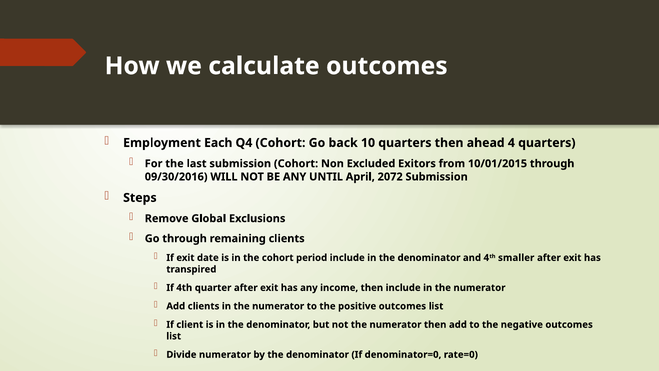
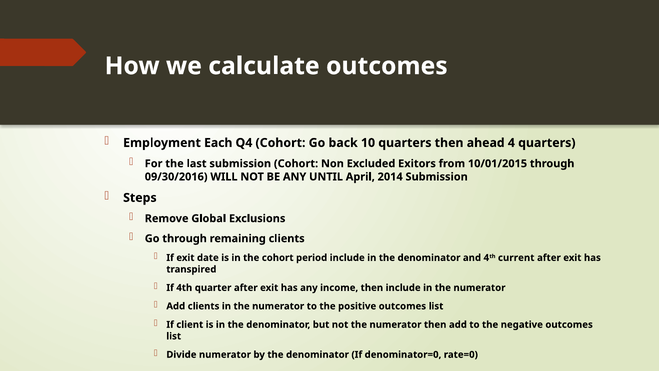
2072: 2072 -> 2014 (390, 177)
smaller: smaller -> current (516, 258)
